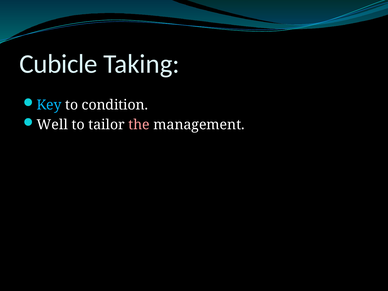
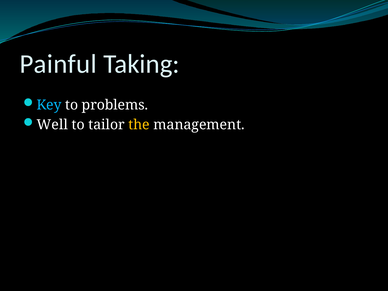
Cubicle: Cubicle -> Painful (58, 64)
condition: condition -> problems (115, 105)
the colour: pink -> yellow (139, 125)
